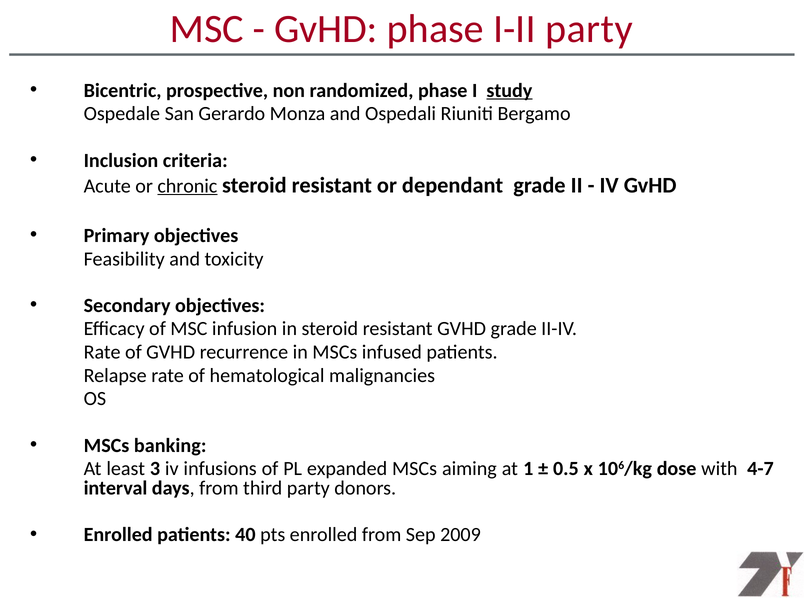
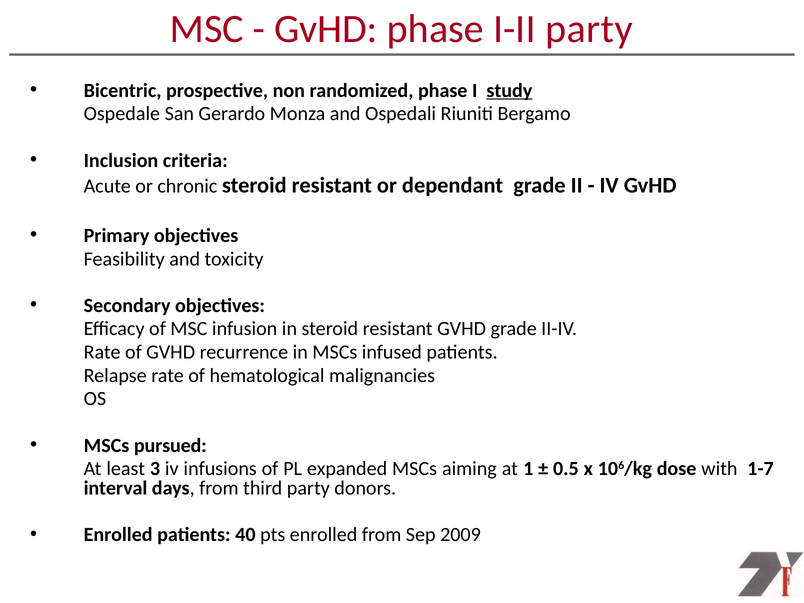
chronic underline: present -> none (187, 186)
banking: banking -> pursued (170, 445)
4-7: 4-7 -> 1-7 (760, 469)
